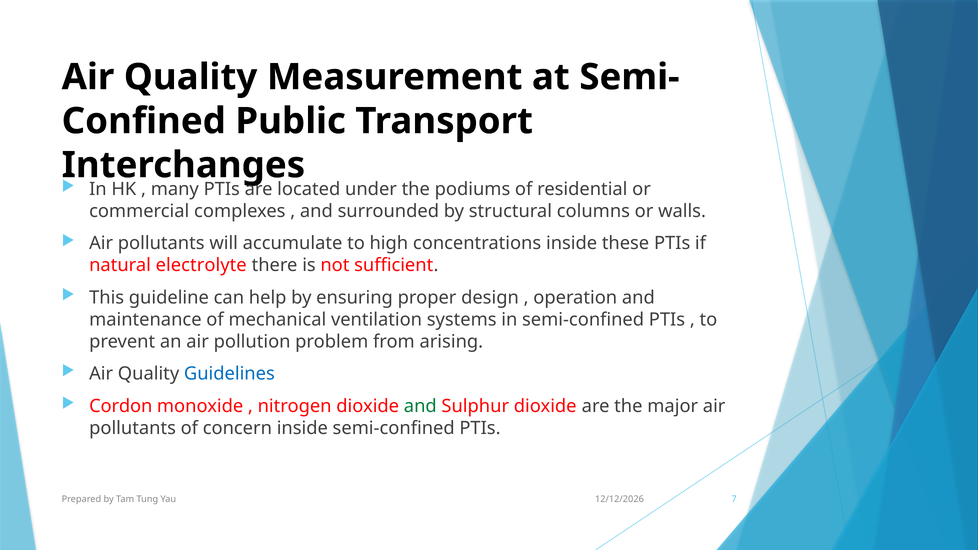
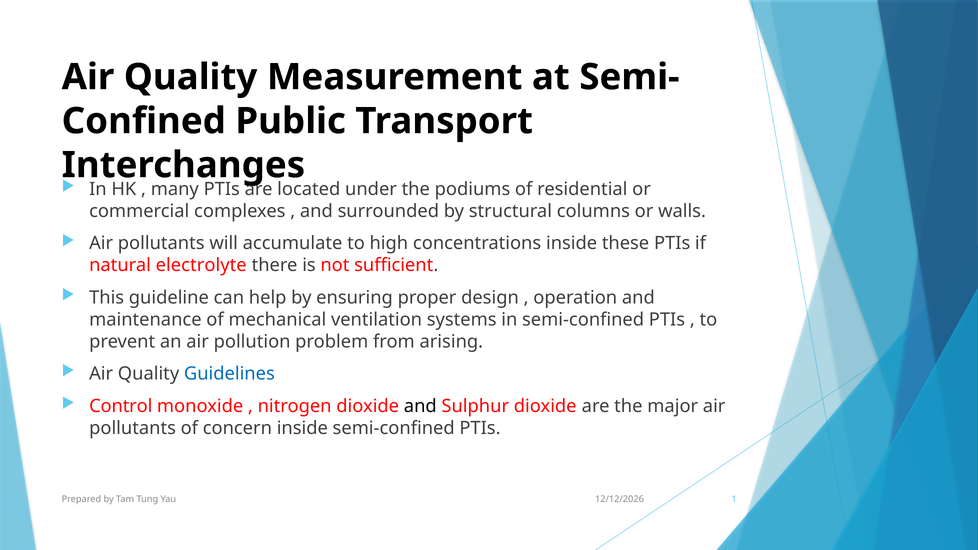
Cordon: Cordon -> Control (121, 406)
and colour: green -> black (420, 406)
7: 7 -> 1 (734, 499)
